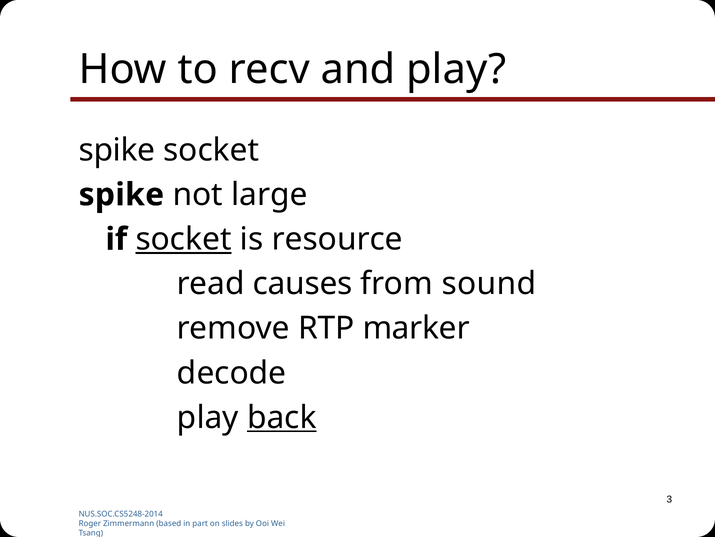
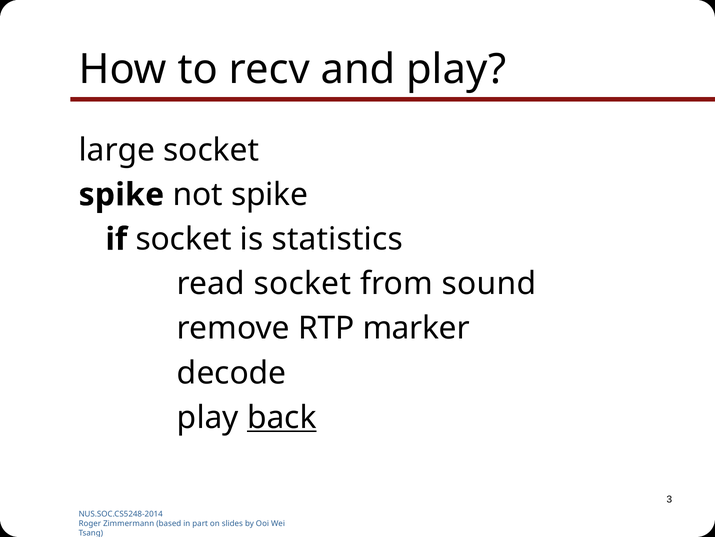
spike: spike -> large (117, 150)
not large: large -> spike (270, 194)
socket underline: present -> none (184, 239)
resource: resource -> statistics (337, 239)
read causes: causes -> socket (302, 284)
